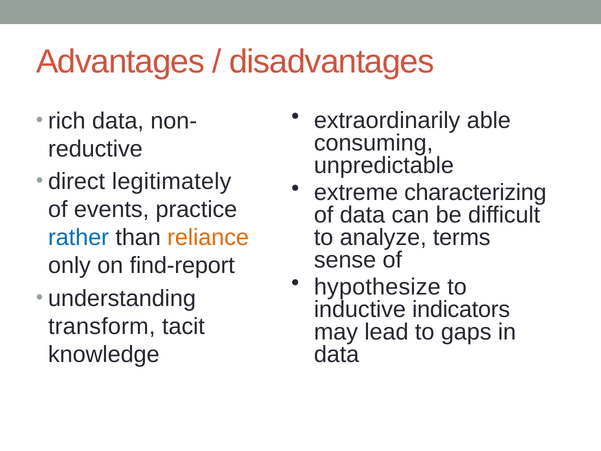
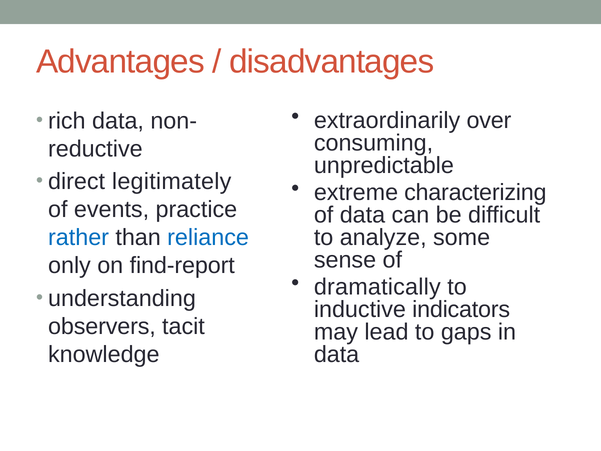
able: able -> over (489, 120)
terms: terms -> some (462, 237)
reliance colour: orange -> blue (208, 238)
hypothesize: hypothesize -> dramatically (377, 287)
transform: transform -> observers (102, 326)
